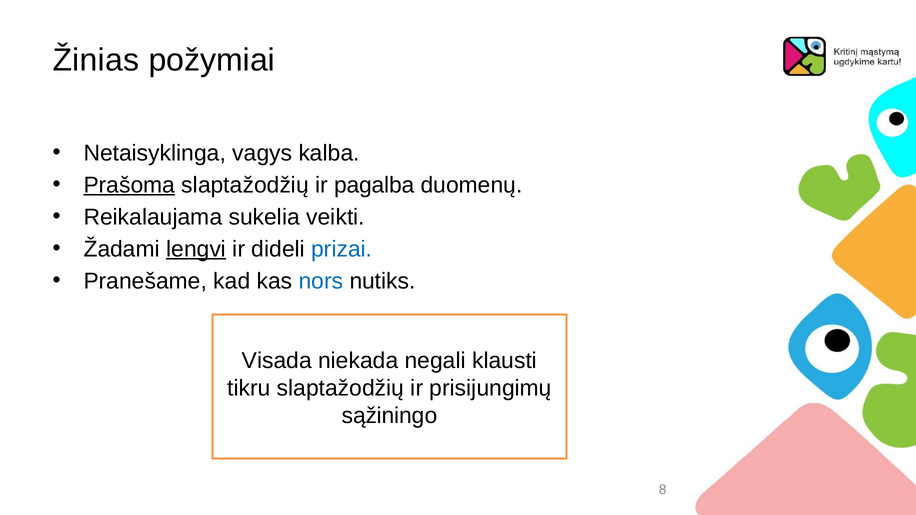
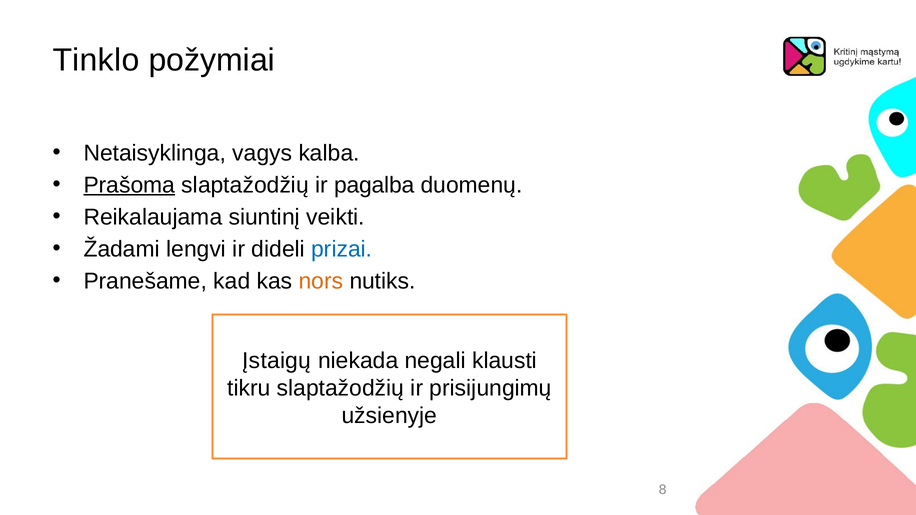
Žinias: Žinias -> Tinklo (96, 60)
sukelia: sukelia -> siuntinį (264, 217)
lengvi underline: present -> none (196, 249)
nors colour: blue -> orange (321, 281)
Visada: Visada -> Įstaigų (277, 361)
sąžiningo: sąžiningo -> užsienyje (389, 416)
